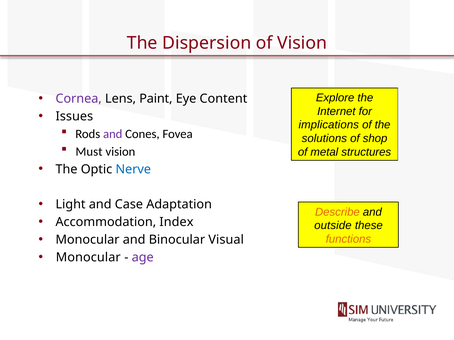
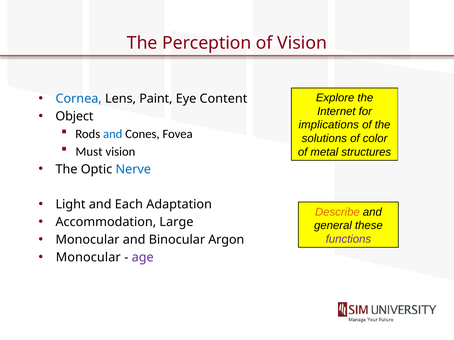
Dispersion: Dispersion -> Perception (207, 43)
Cornea colour: purple -> blue (79, 99)
Issues: Issues -> Object (74, 116)
and colour: purple -> blue (113, 134)
shop: shop -> color (375, 139)
Case: Case -> Each (129, 205)
Index: Index -> Large (176, 222)
outside: outside -> general (333, 226)
Visual: Visual -> Argon (226, 240)
functions colour: orange -> purple (348, 239)
